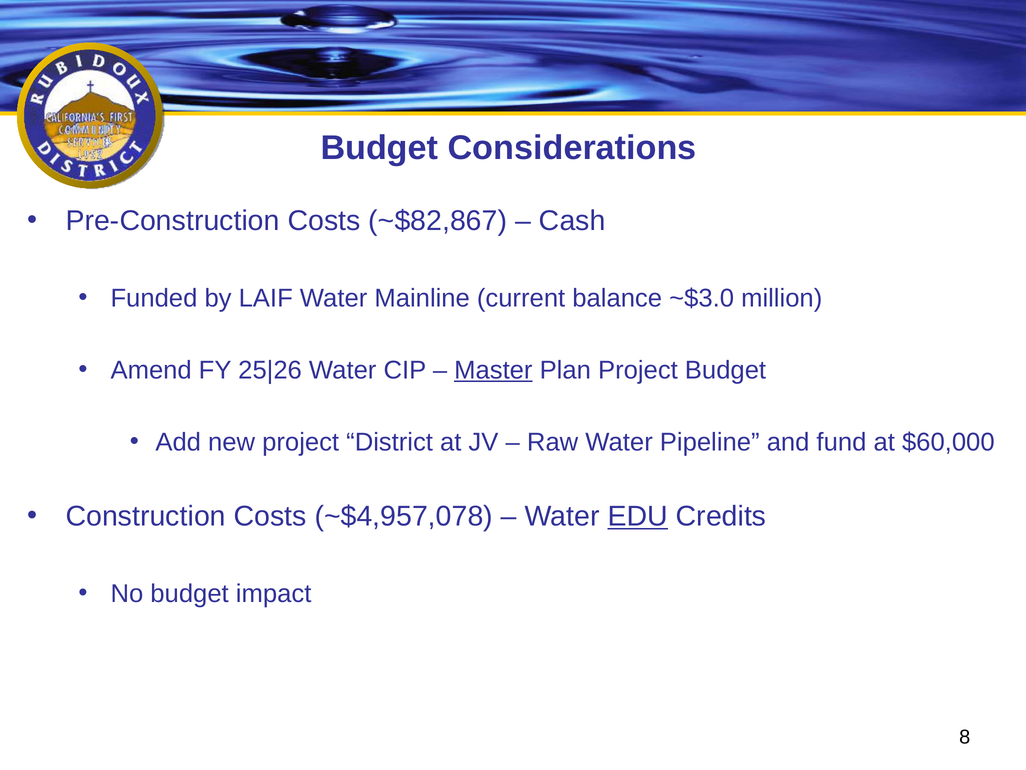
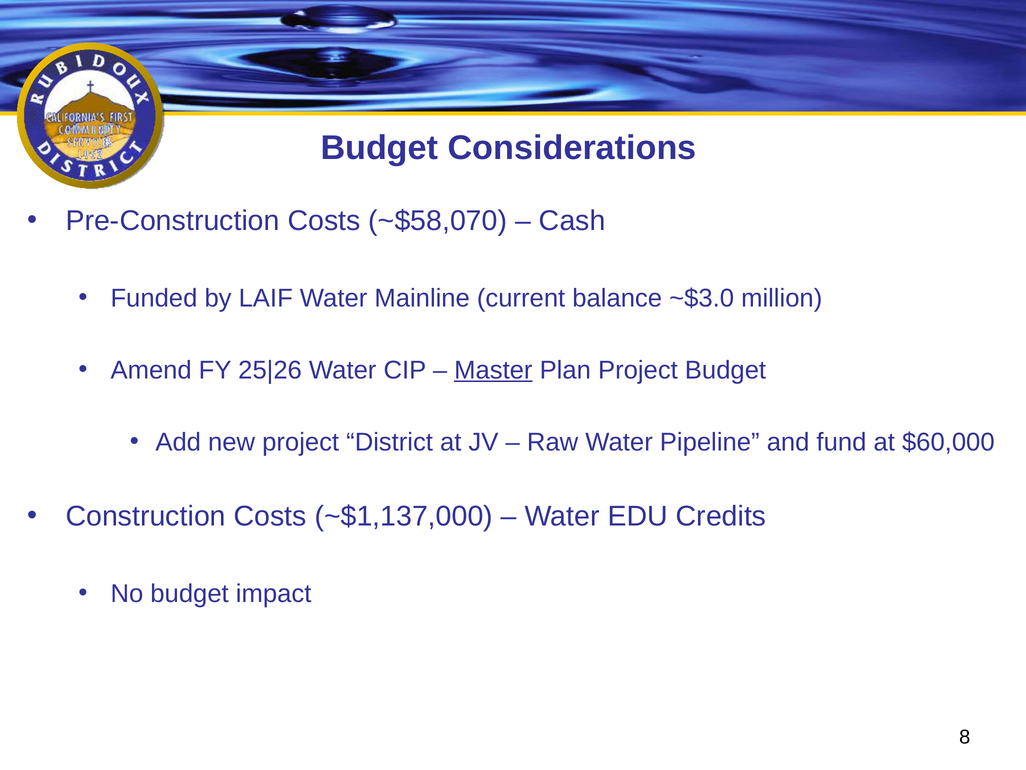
~$82,867: ~$82,867 -> ~$58,070 (438, 221)
~$4,957,078: ~$4,957,078 -> ~$1,137,000 (404, 516)
EDU underline: present -> none (638, 516)
